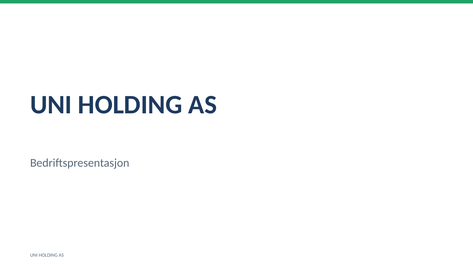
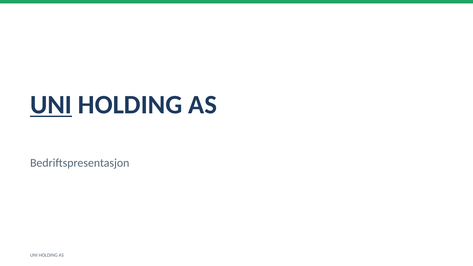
UNI underline: none -> present (51, 105)
